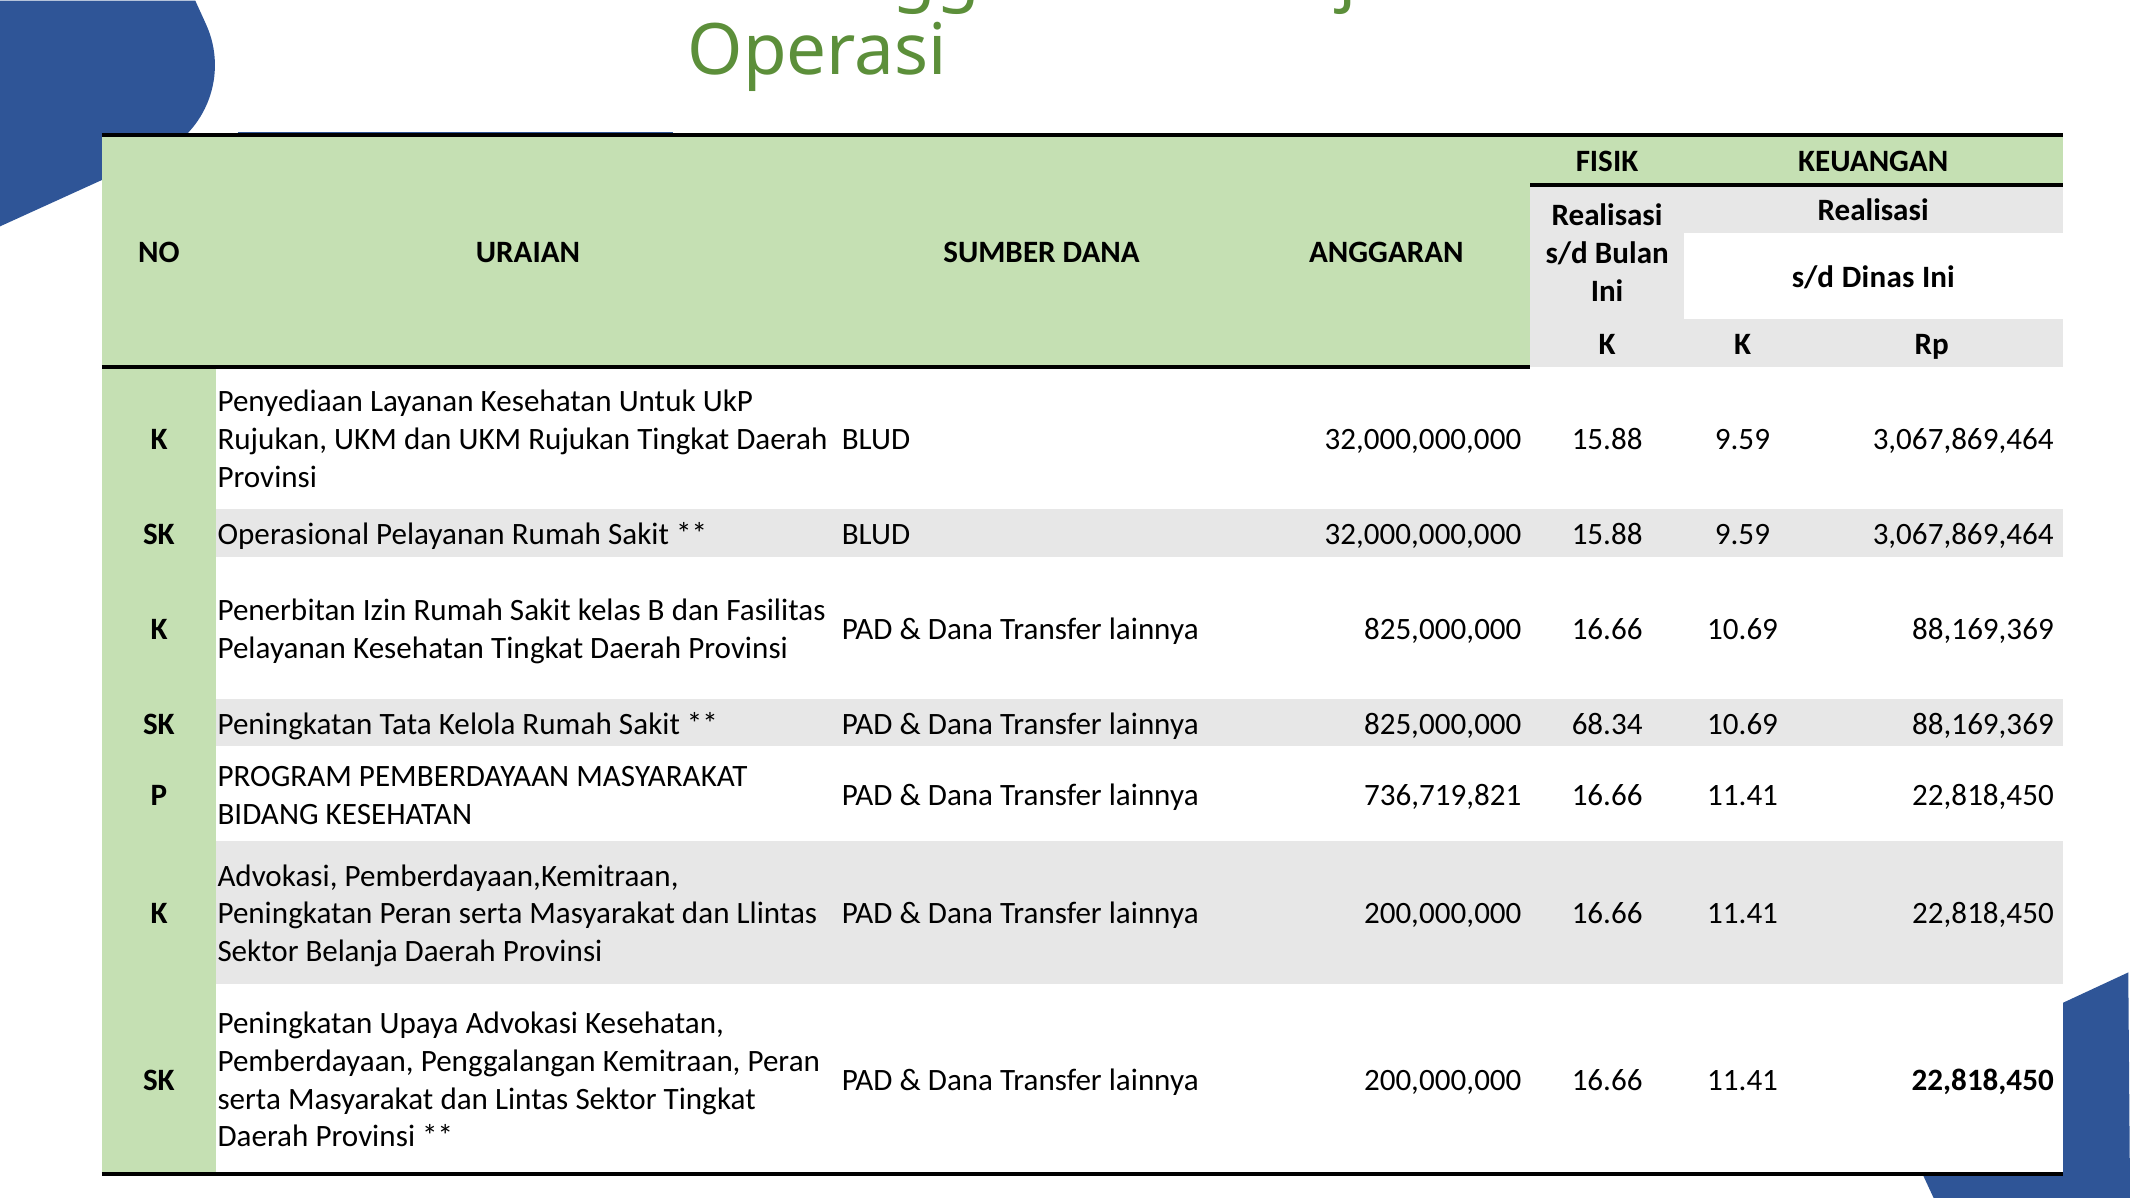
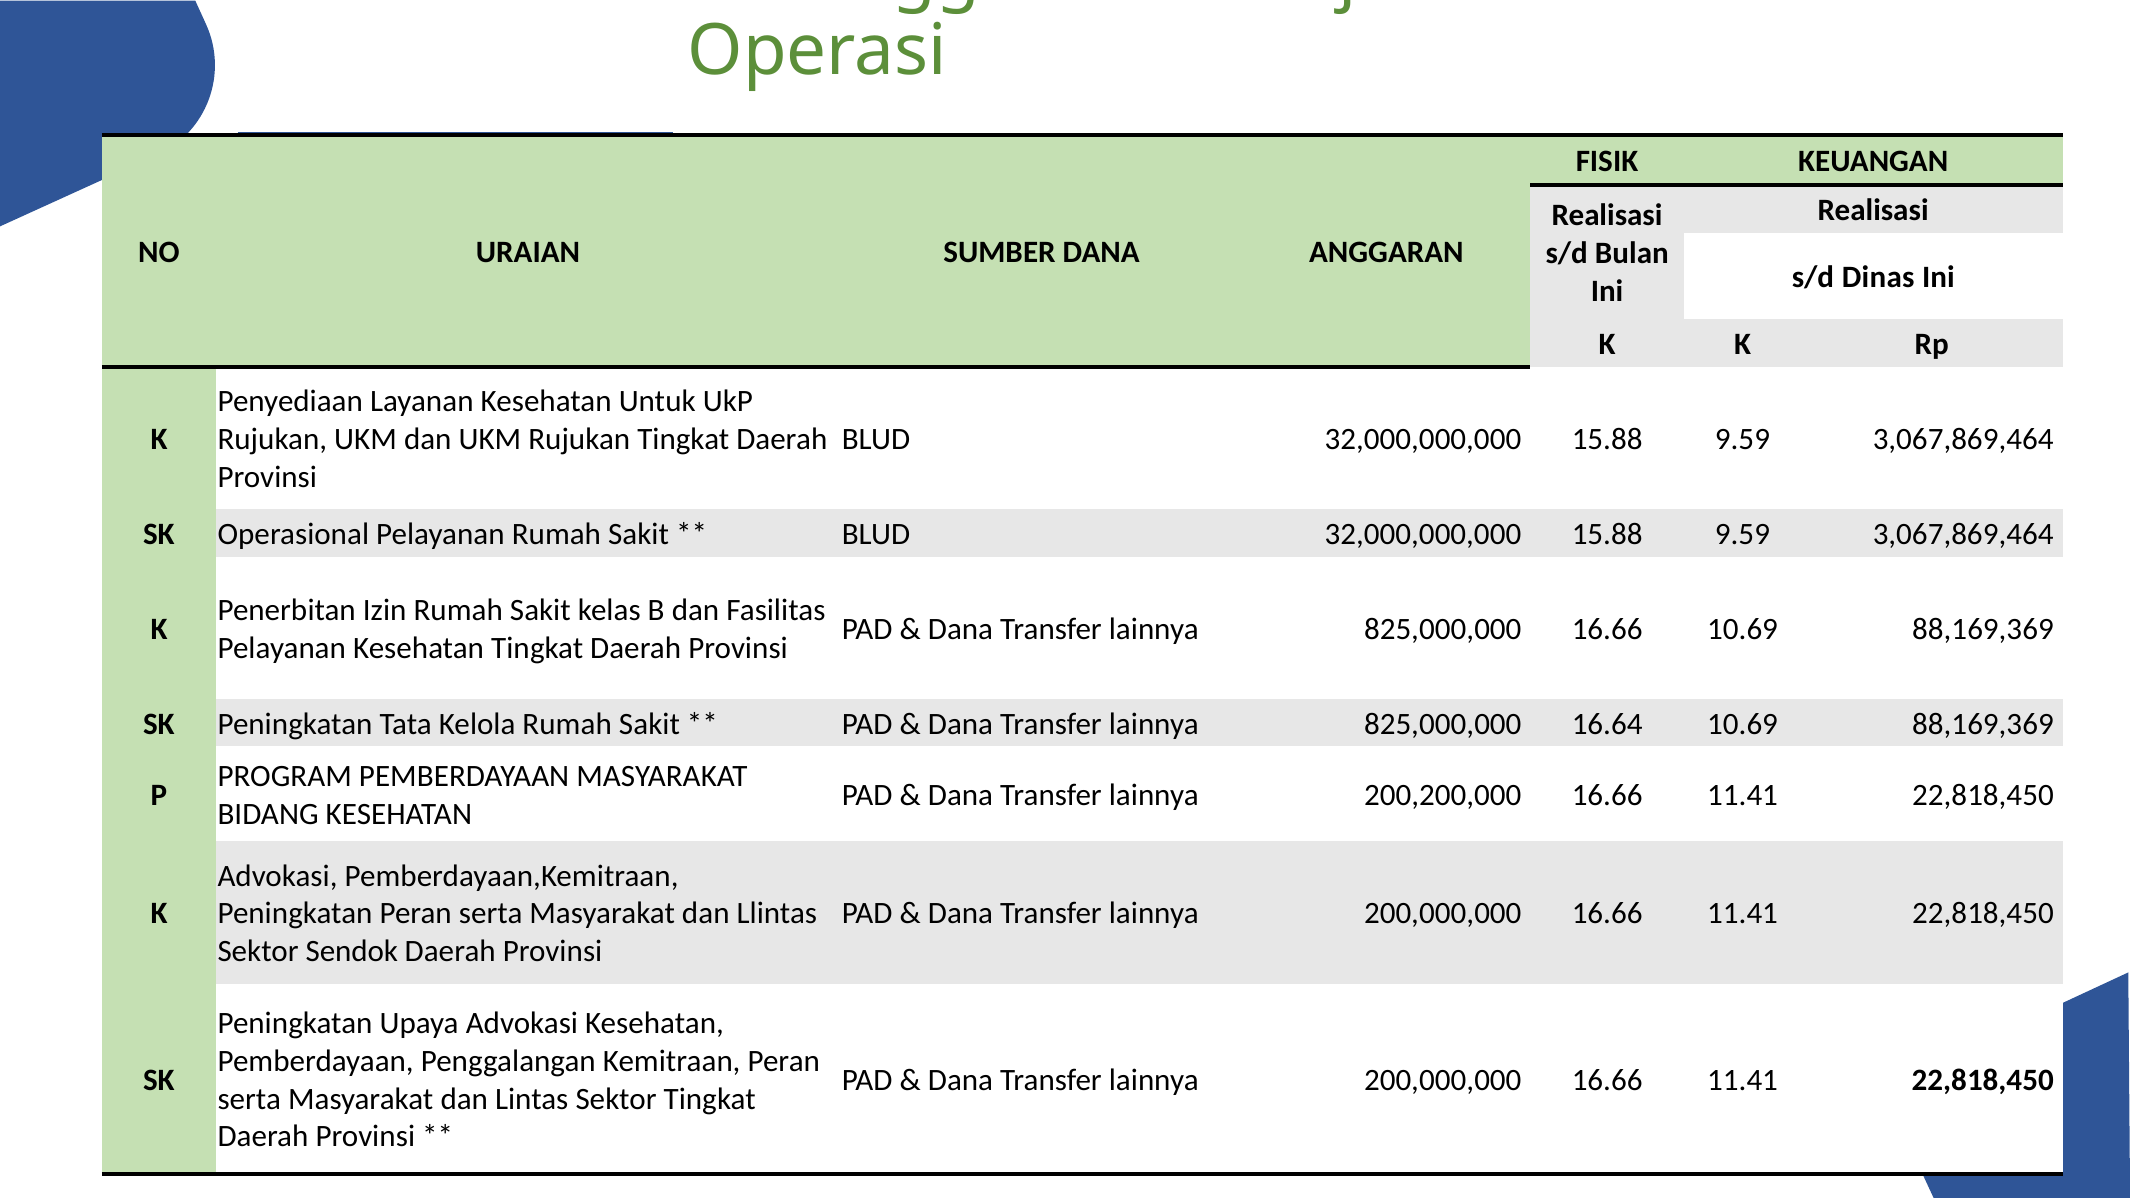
68.34: 68.34 -> 16.64 (1607, 724)
736,719,821: 736,719,821 -> 200,200,000 (1443, 795)
Sektor Belanja: Belanja -> Sendok (352, 952)
